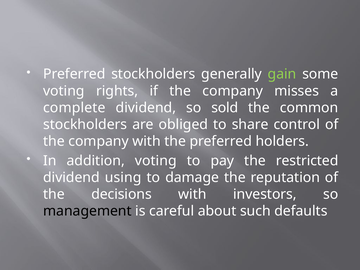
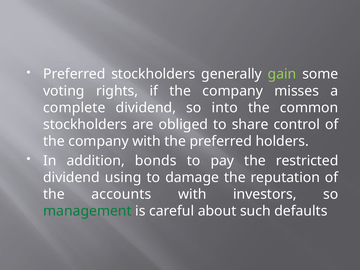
sold: sold -> into (225, 108)
addition voting: voting -> bonds (156, 161)
decisions: decisions -> accounts (121, 194)
management colour: black -> green (87, 211)
